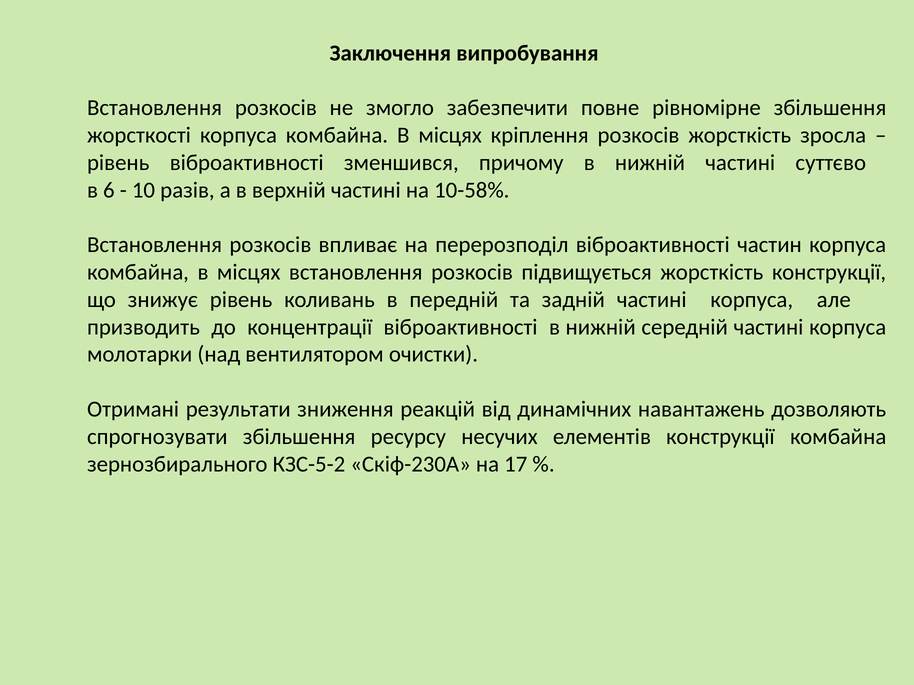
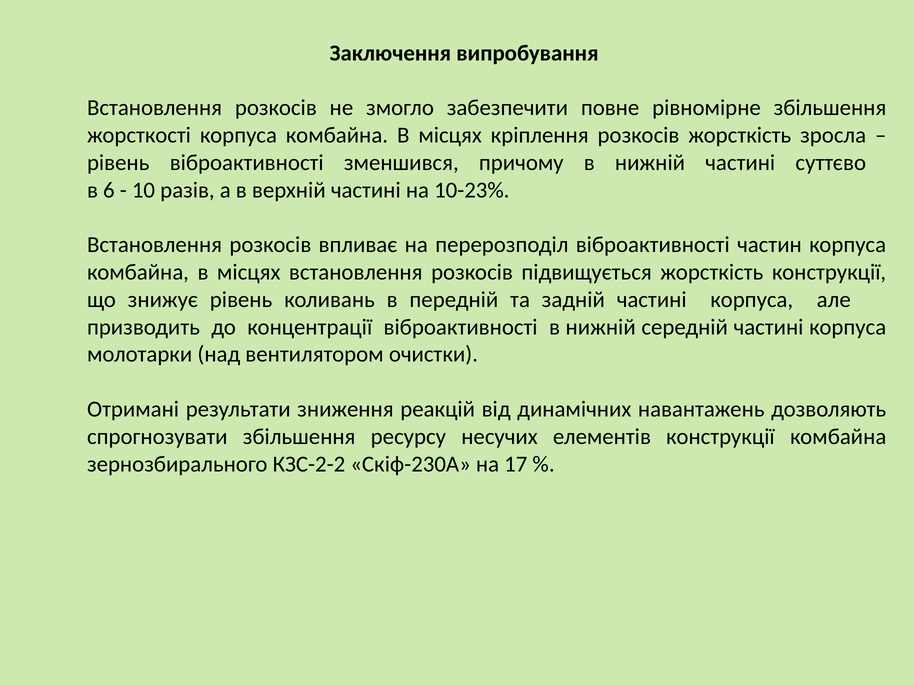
10-58%: 10-58% -> 10-23% (472, 190)
КЗС-5-2: КЗС-5-2 -> КЗС-2-2 (309, 464)
